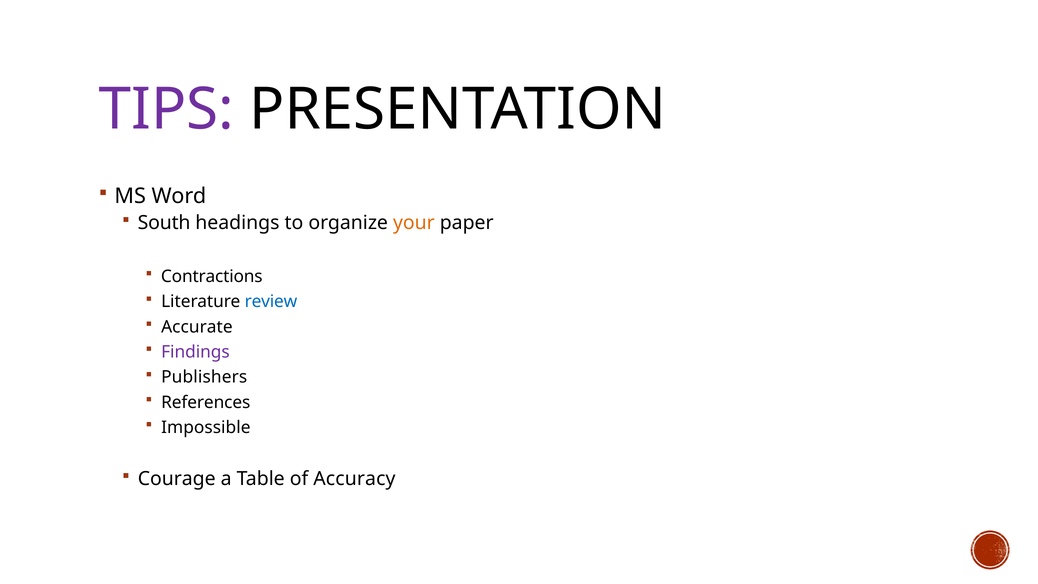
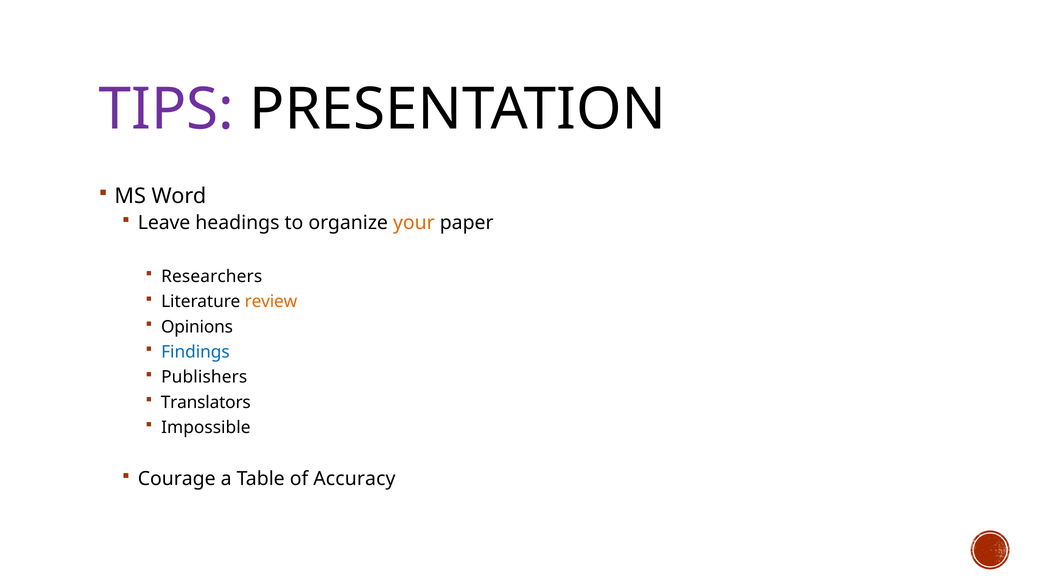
South: South -> Leave (164, 223)
Contractions: Contractions -> Researchers (212, 276)
review colour: blue -> orange (271, 302)
Accurate: Accurate -> Opinions (197, 327)
Findings colour: purple -> blue (195, 352)
References: References -> Translators (206, 402)
